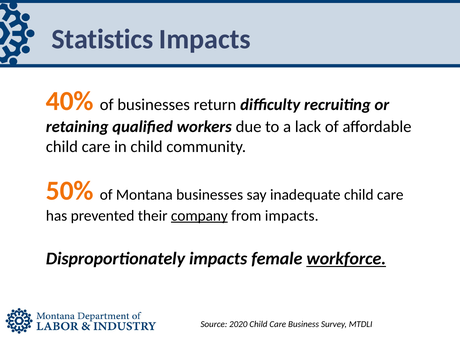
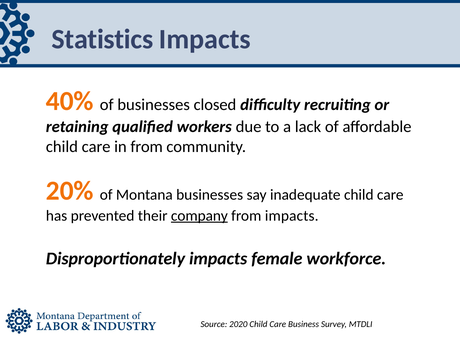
return: return -> closed (215, 105)
in child: child -> from (147, 147)
50%: 50% -> 20% (70, 191)
workforce underline: present -> none (346, 259)
